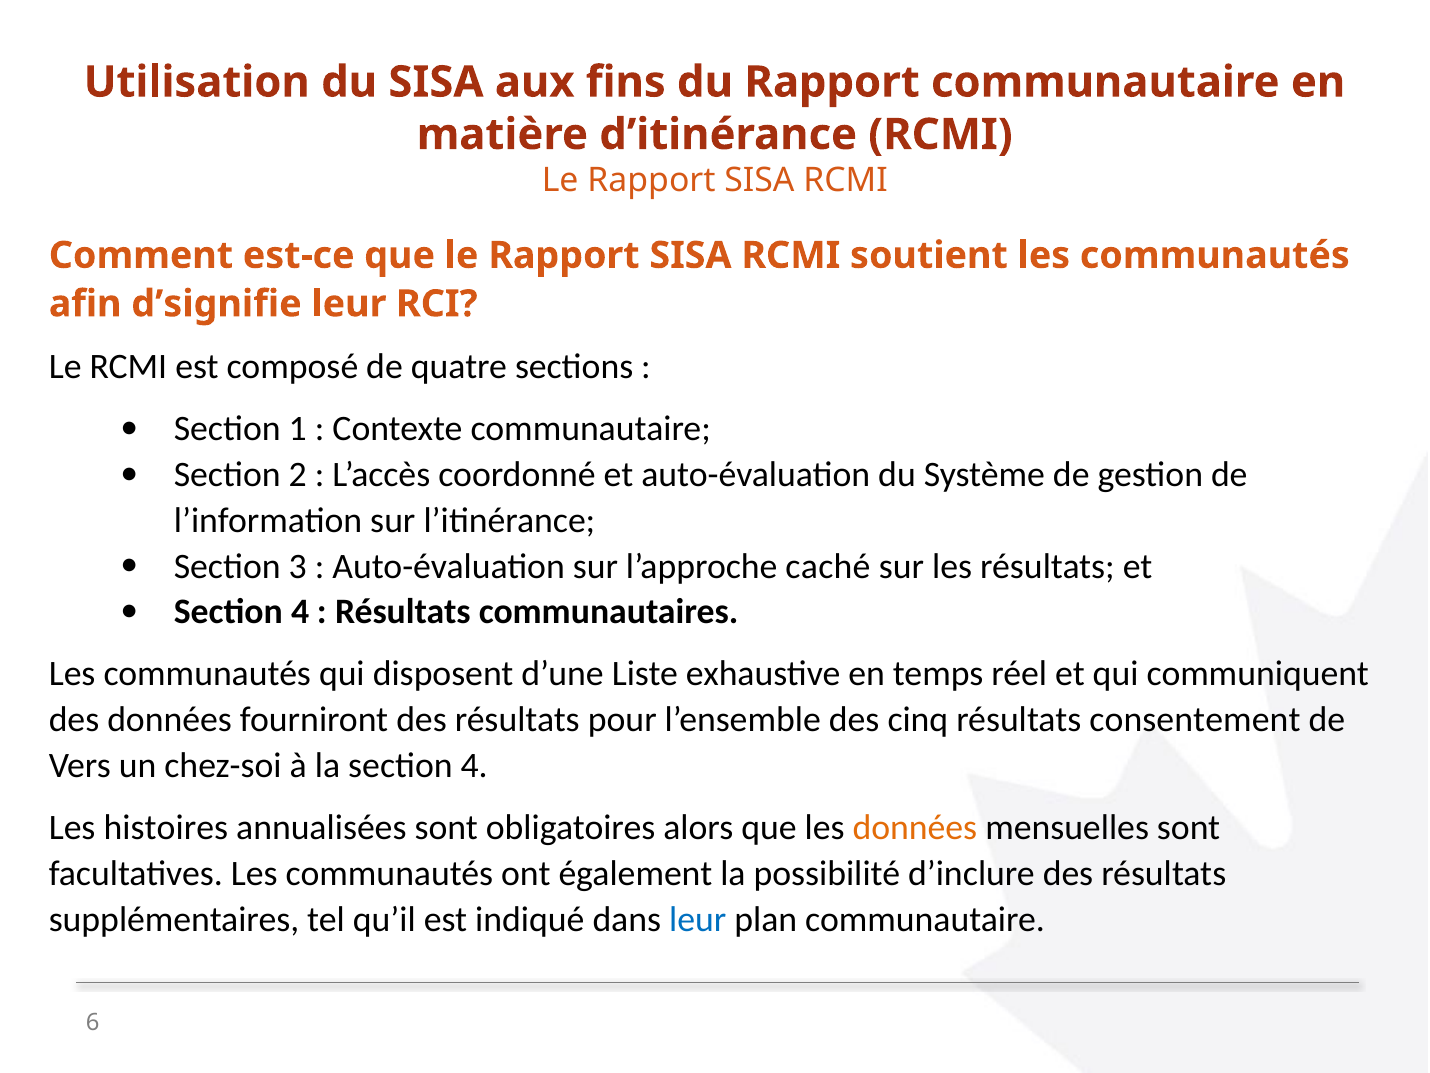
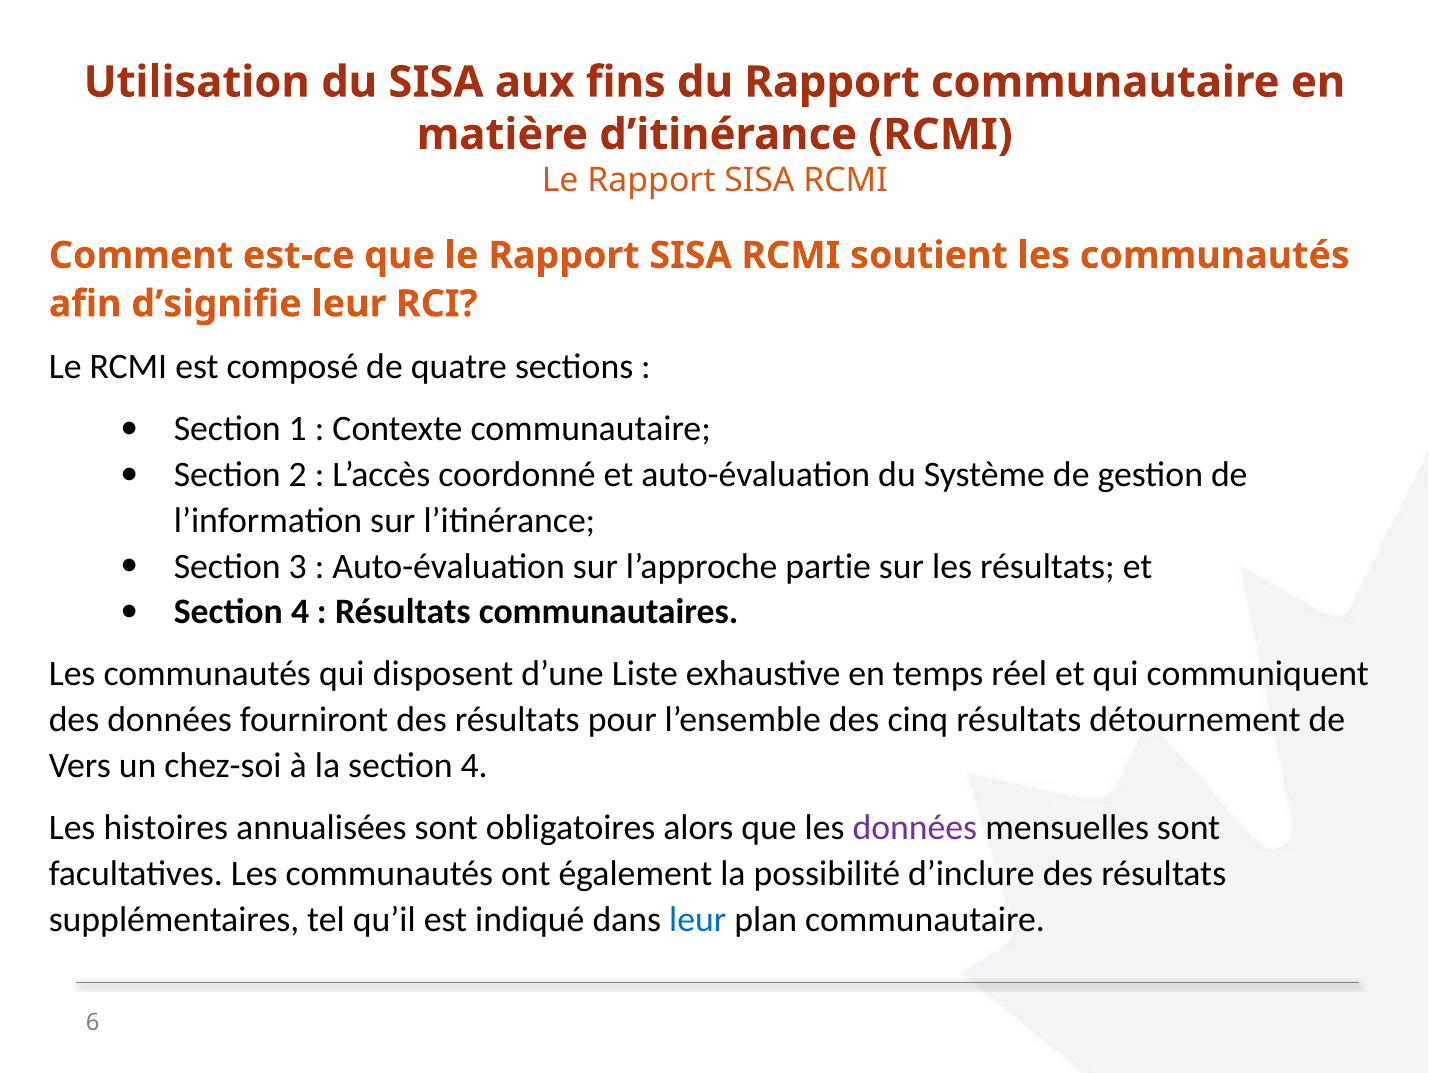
caché: caché -> partie (828, 566)
consentement: consentement -> détournement (1195, 719)
données colour: orange -> purple (915, 827)
